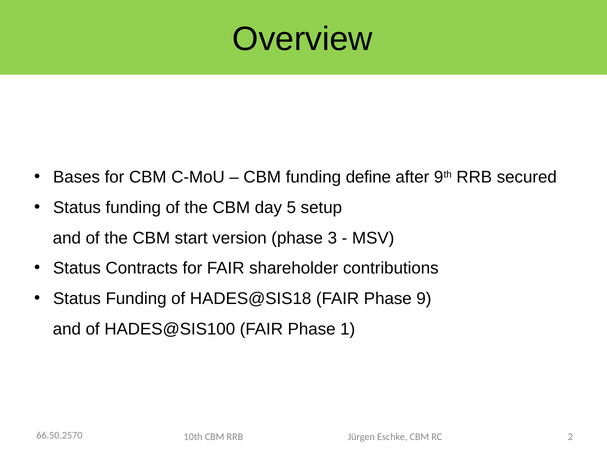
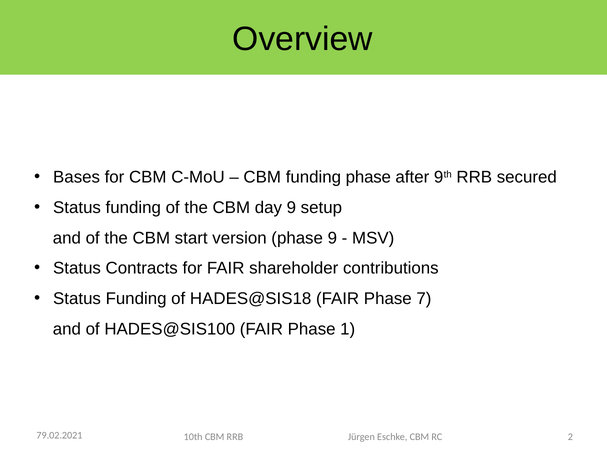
funding define: define -> phase (368, 177)
day 5: 5 -> 9 (291, 207)
phase 3: 3 -> 9 (332, 238)
9: 9 -> 7 (424, 298)
66.50.2570: 66.50.2570 -> 79.02.2021 (59, 435)
